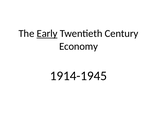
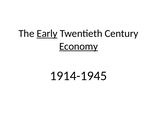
Economy underline: none -> present (79, 46)
